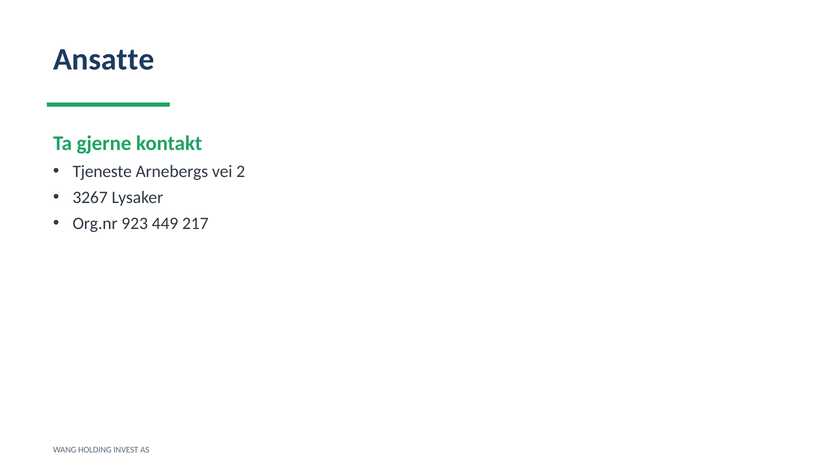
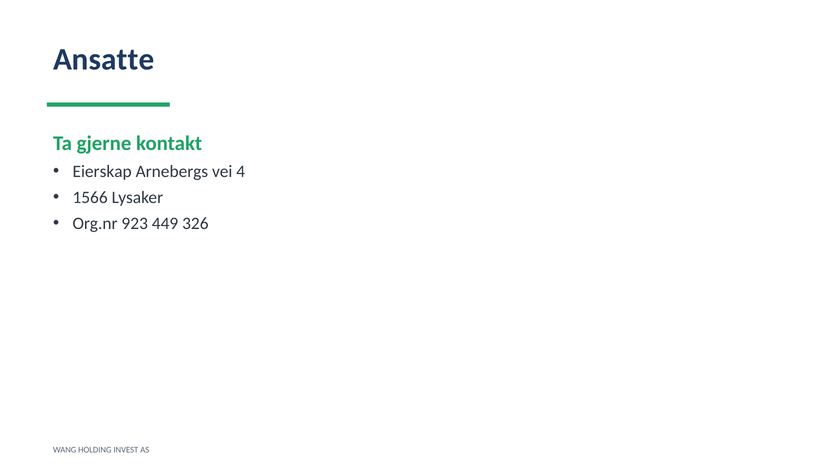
Tjeneste: Tjeneste -> Eierskap (102, 171)
2: 2 -> 4 (241, 171)
3267: 3267 -> 1566 (90, 197)
217: 217 -> 326 (195, 223)
